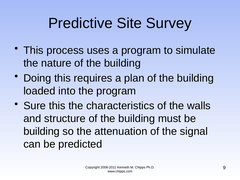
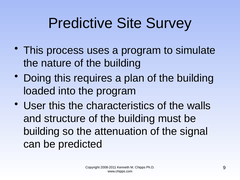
Sure: Sure -> User (35, 106)
